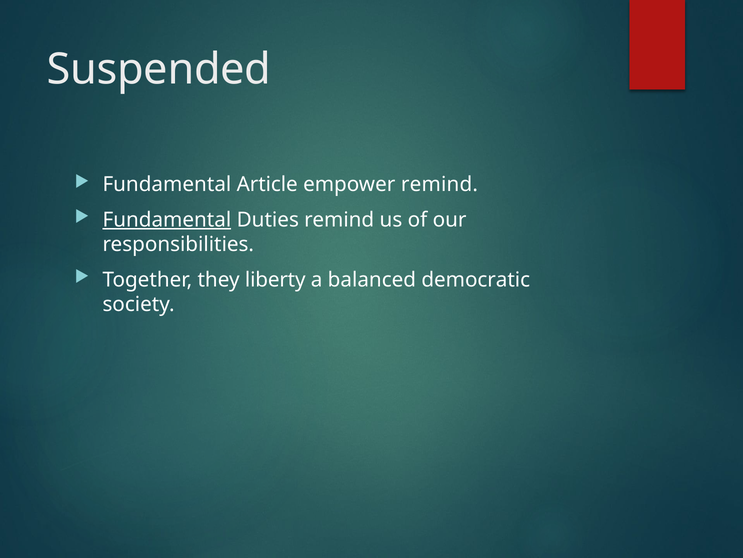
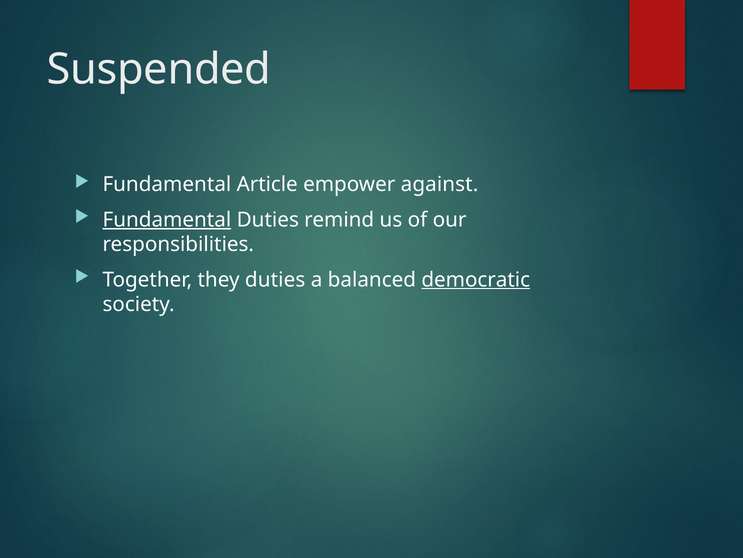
empower remind: remind -> against (440, 184)
they liberty: liberty -> duties (275, 279)
democratic underline: none -> present (476, 279)
